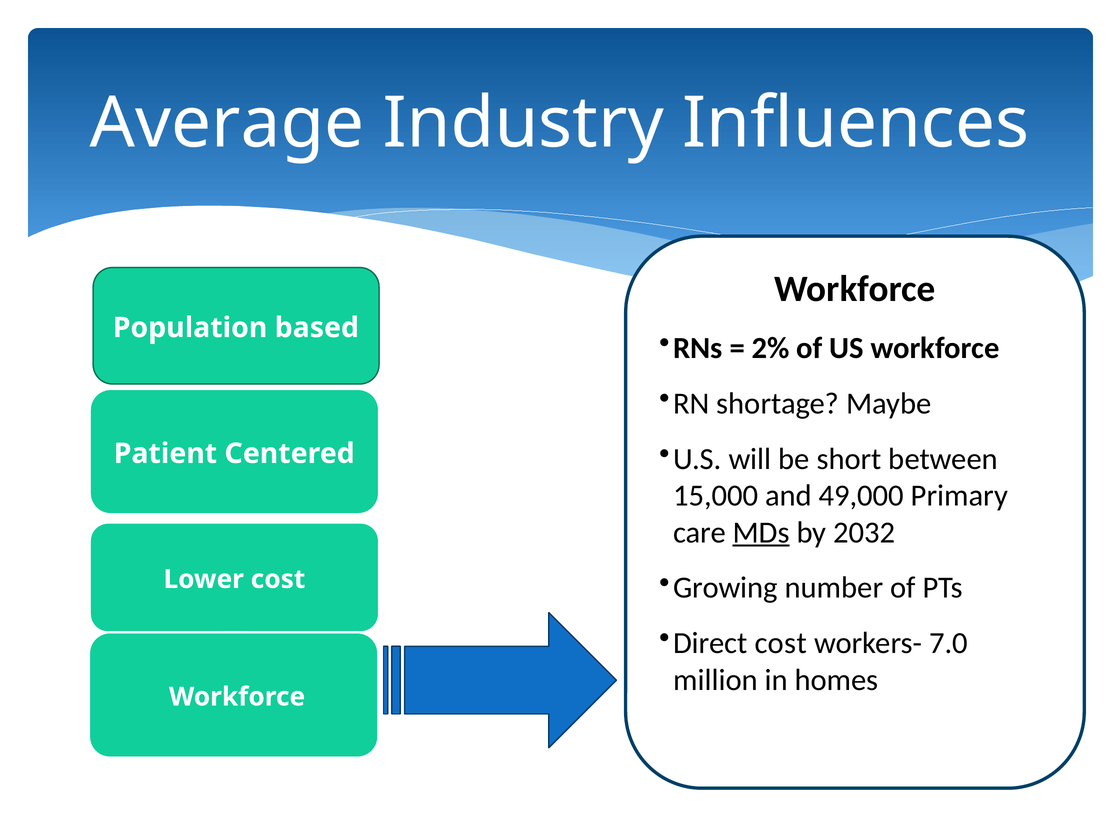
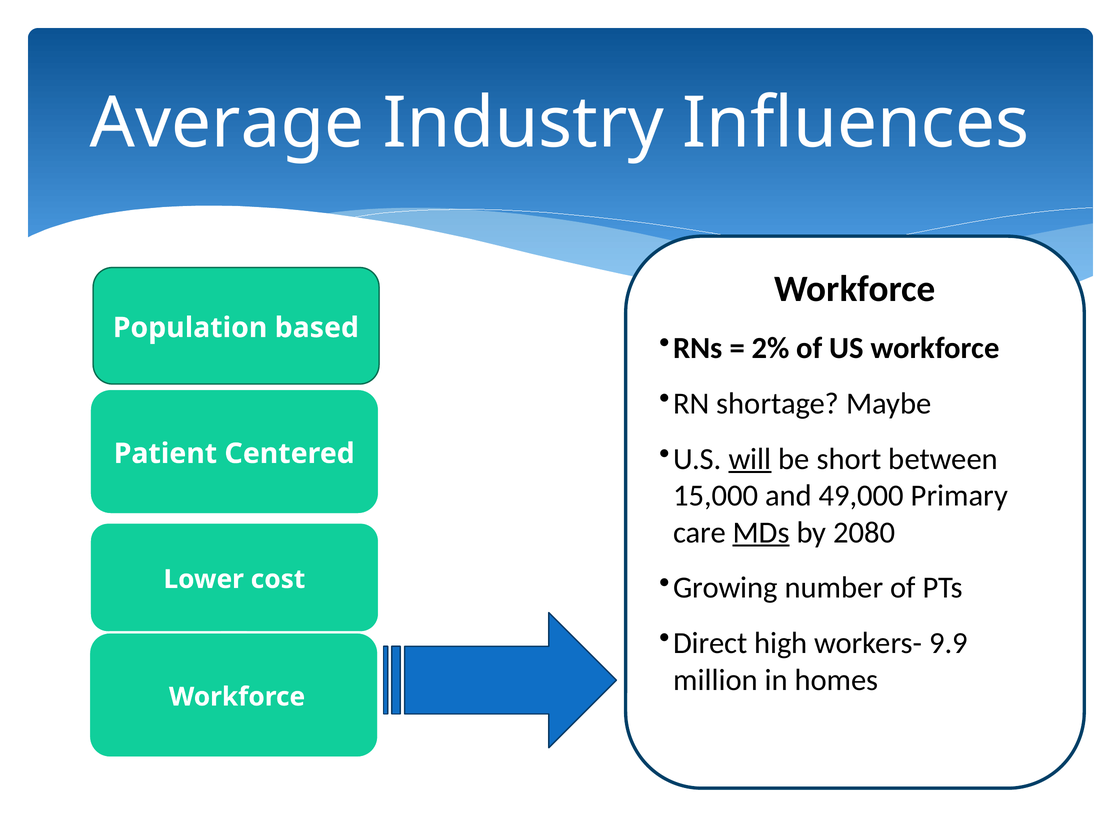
will underline: none -> present (750, 459)
2032: 2032 -> 2080 (864, 532)
Direct cost: cost -> high (781, 643)
7.0: 7.0 -> 9.9 (948, 643)
